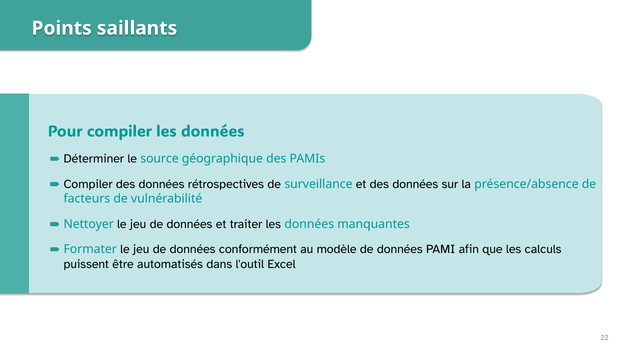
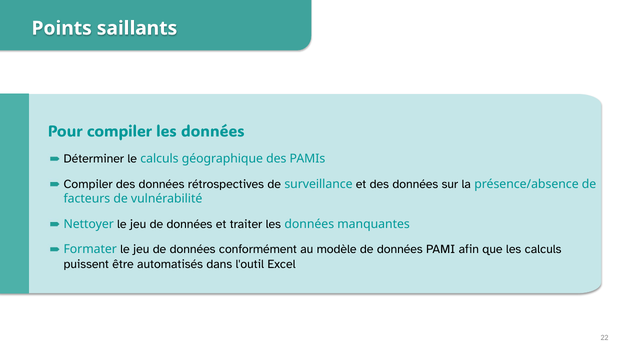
le source: source -> calculs (159, 159)
